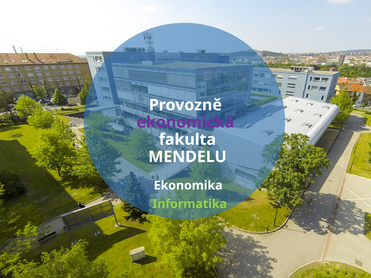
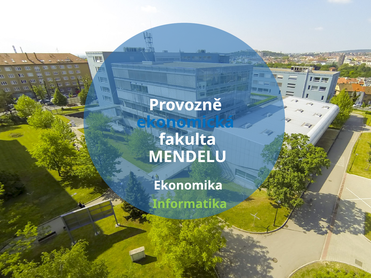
ekonomická colour: purple -> blue (185, 122)
